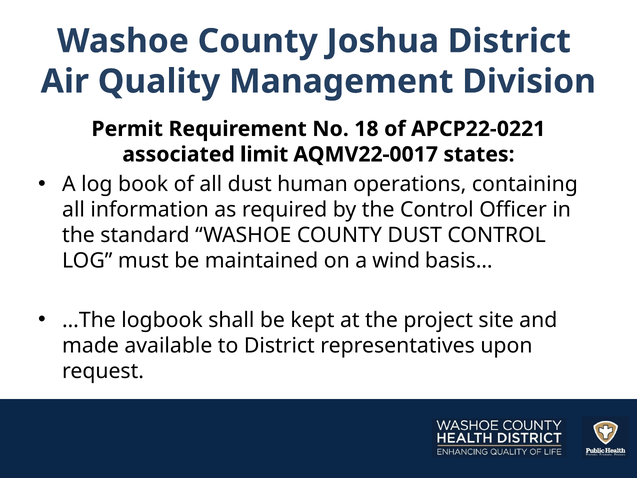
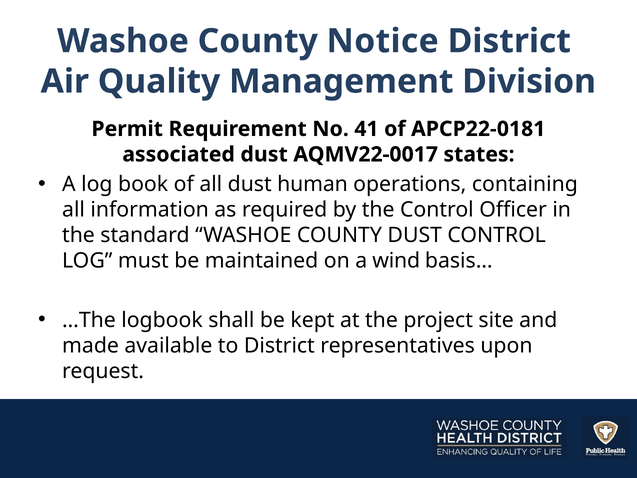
Joshua: Joshua -> Notice (383, 41)
18: 18 -> 41 (366, 129)
APCP22-0221: APCP22-0221 -> APCP22-0181 (478, 129)
associated limit: limit -> dust (264, 154)
